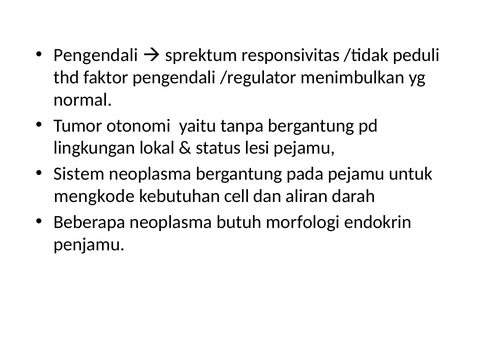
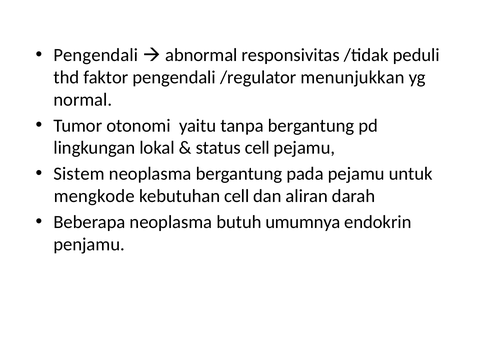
sprektum: sprektum -> abnormal (201, 55)
menimbulkan: menimbulkan -> menunjukkan (353, 77)
status lesi: lesi -> cell (257, 148)
morfologi: morfologi -> umumnya (303, 222)
